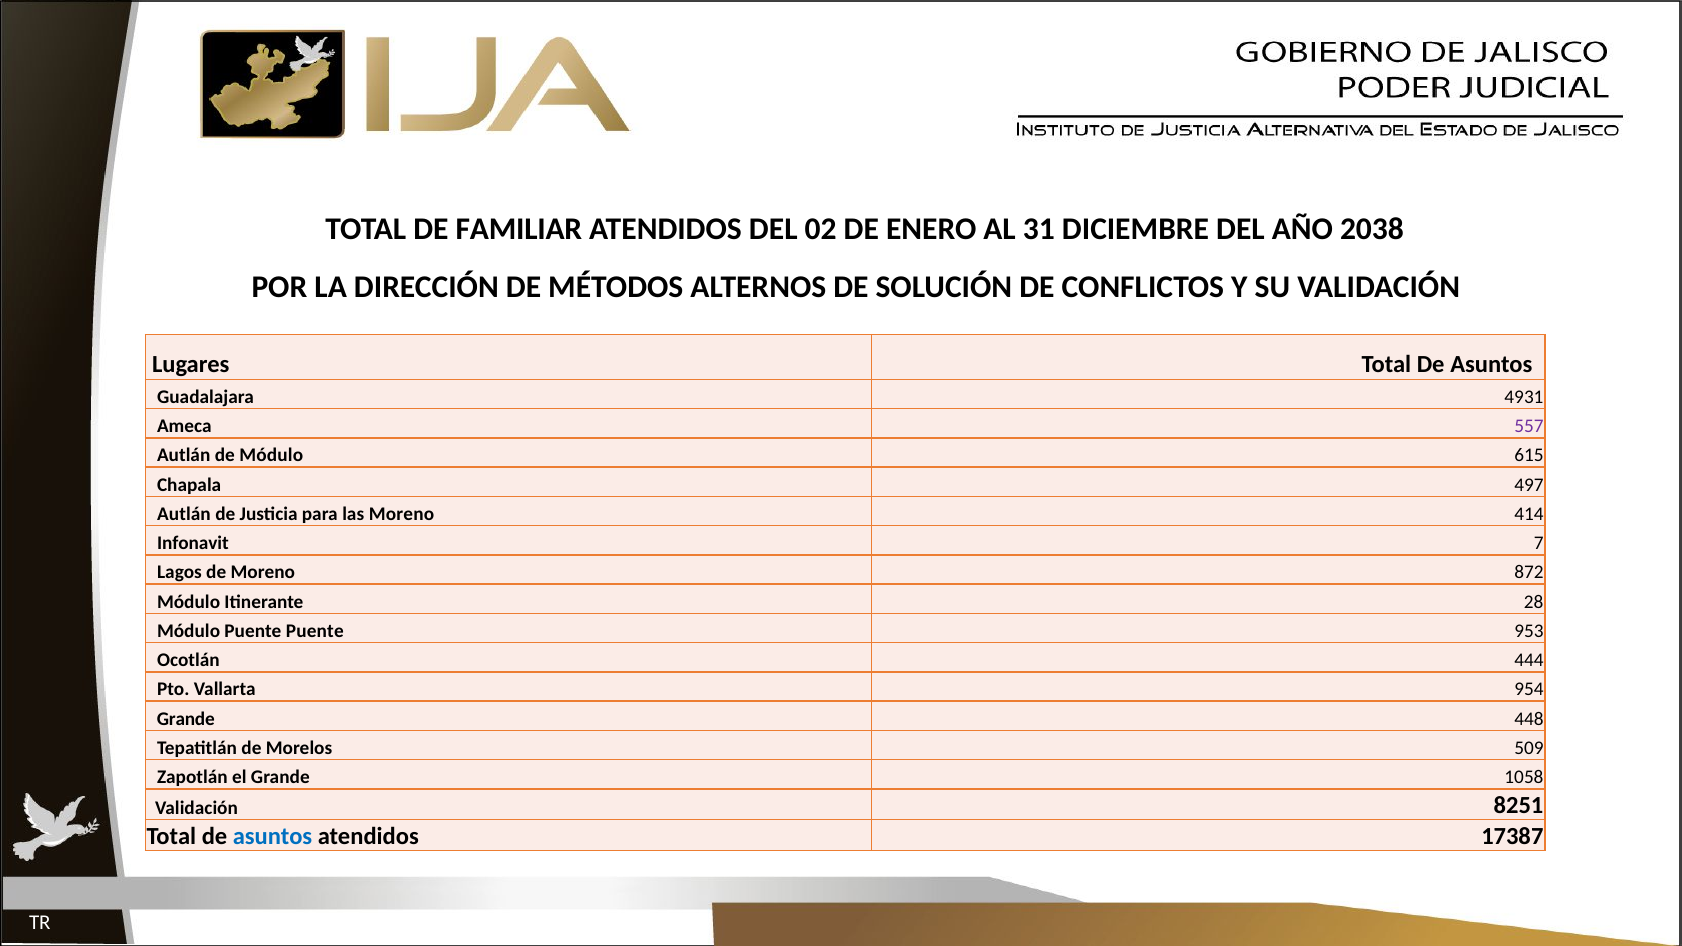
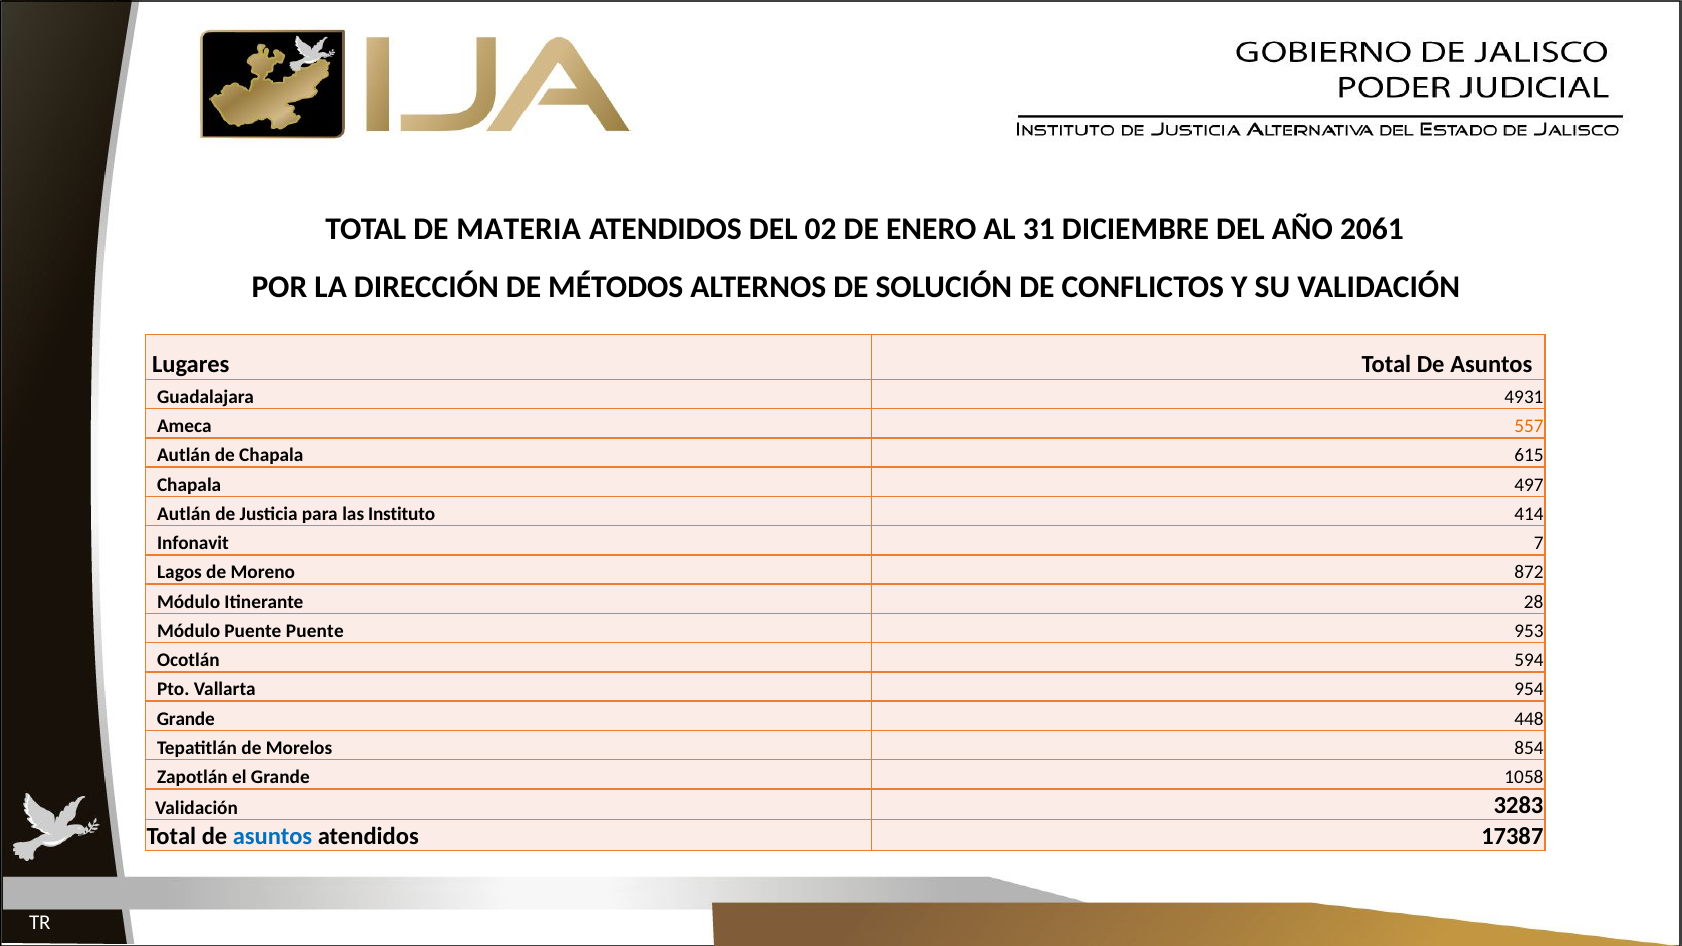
FAMILIAR: FAMILIAR -> MATERIA (519, 229)
2038: 2038 -> 2061 (1372, 229)
557 colour: purple -> orange (1529, 426)
de Módulo: Módulo -> Chapala (271, 456)
las Moreno: Moreno -> Instituto (402, 514)
444: 444 -> 594 (1529, 660)
509: 509 -> 854 (1529, 748)
8251: 8251 -> 3283 (1519, 805)
